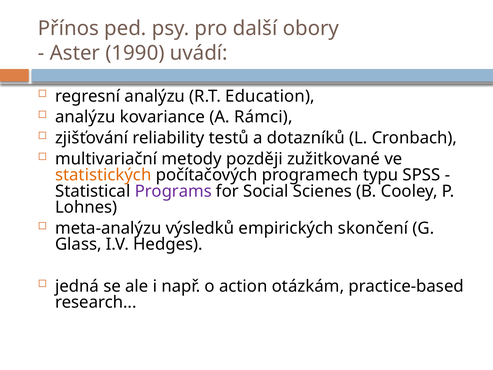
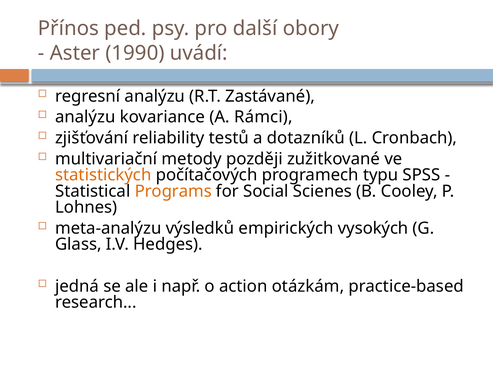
Education: Education -> Zastávané (270, 96)
Programs colour: purple -> orange (173, 191)
skončení: skončení -> vysokých (373, 228)
